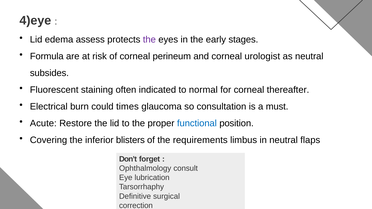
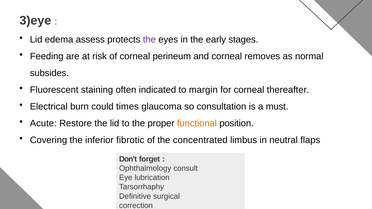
4)eye: 4)eye -> 3)eye (35, 21)
Formula: Formula -> Feeding (47, 56)
urologist: urologist -> removes (262, 56)
as neutral: neutral -> normal (309, 56)
normal: normal -> margin (203, 90)
functional colour: blue -> orange (197, 123)
blisters: blisters -> fibrotic (130, 140)
requirements: requirements -> concentrated (200, 140)
